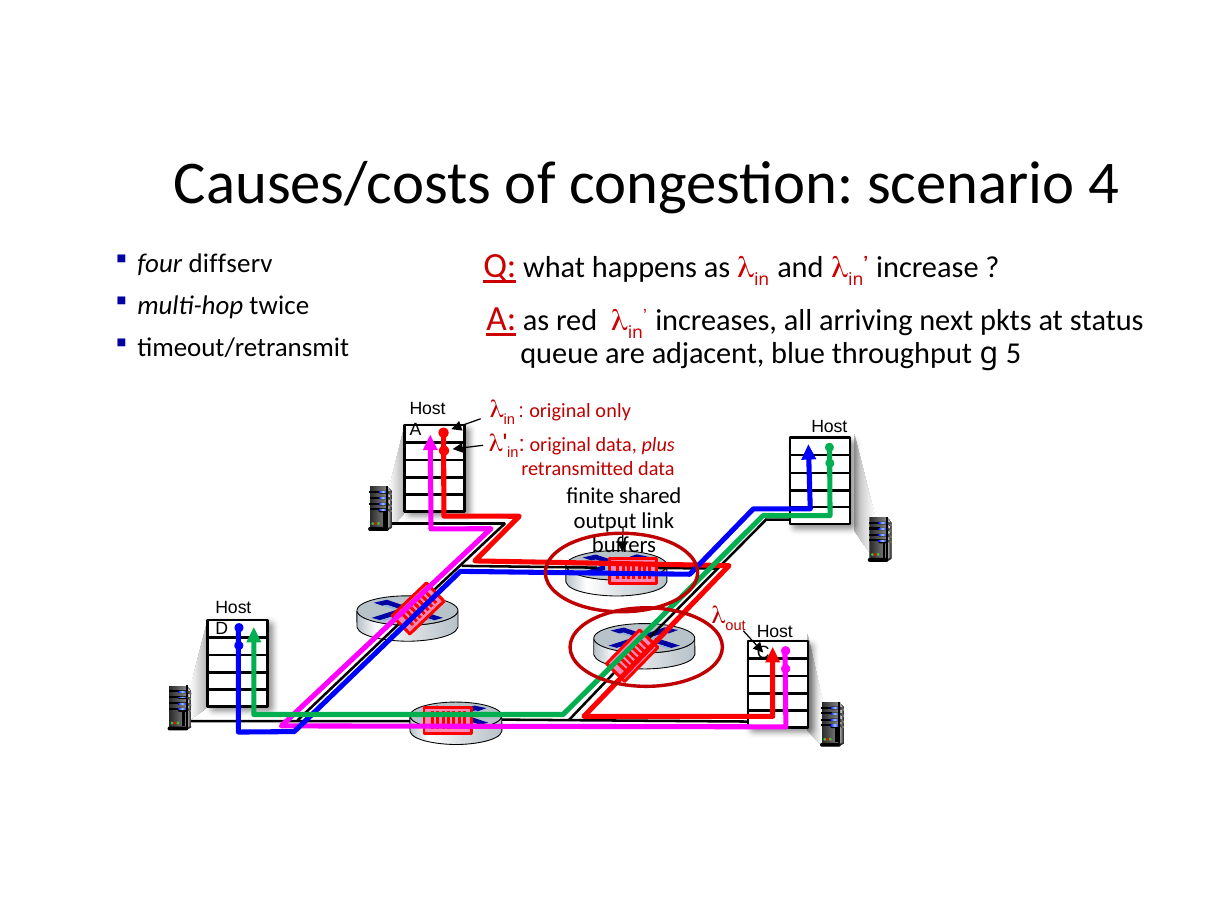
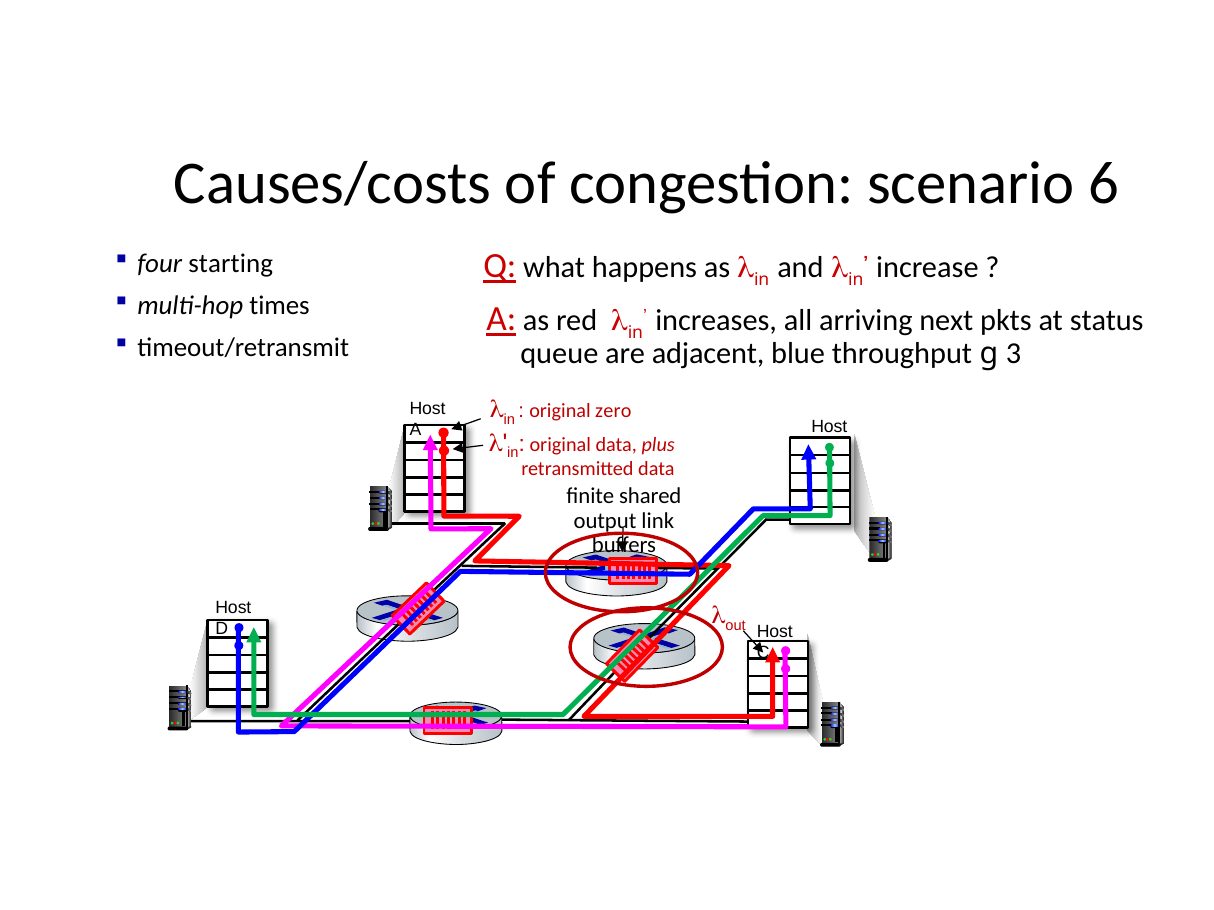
4: 4 -> 6 (1104, 183)
diffserv: diffserv -> starting (231, 264)
twice: twice -> times (280, 306)
5: 5 -> 3 (1014, 354)
only: only -> zero (613, 411)
